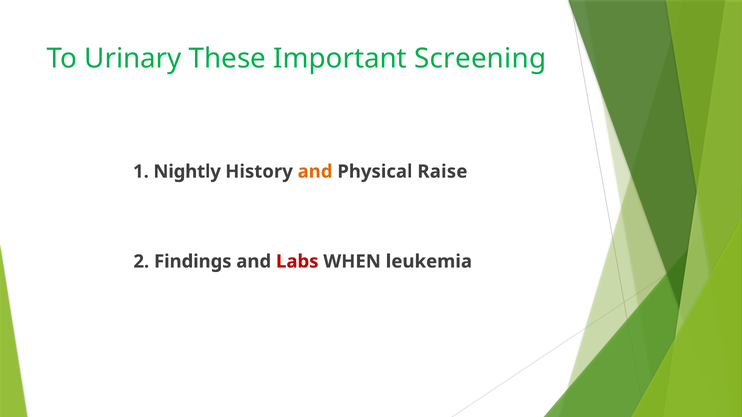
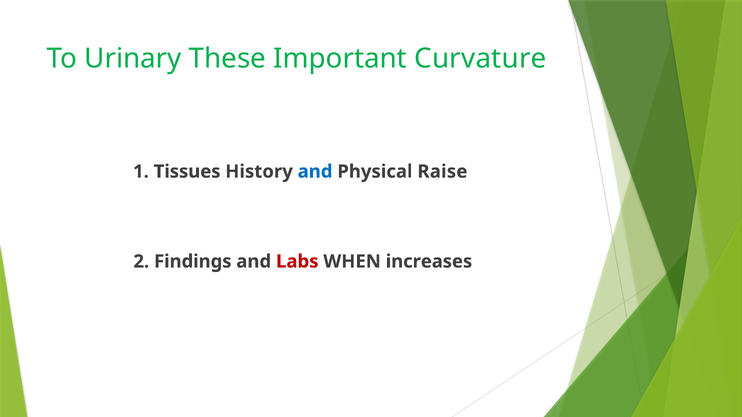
Screening: Screening -> Curvature (480, 59)
Nightly: Nightly -> Tissues (187, 172)
and colour: orange -> blue (315, 172)
leukemia: leukemia -> increases (429, 262)
